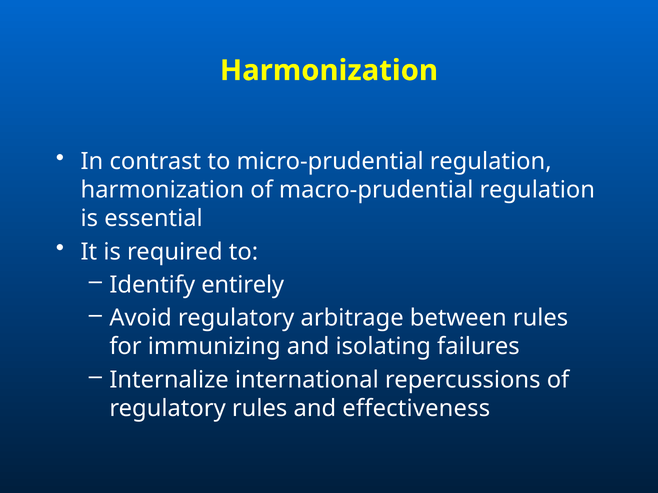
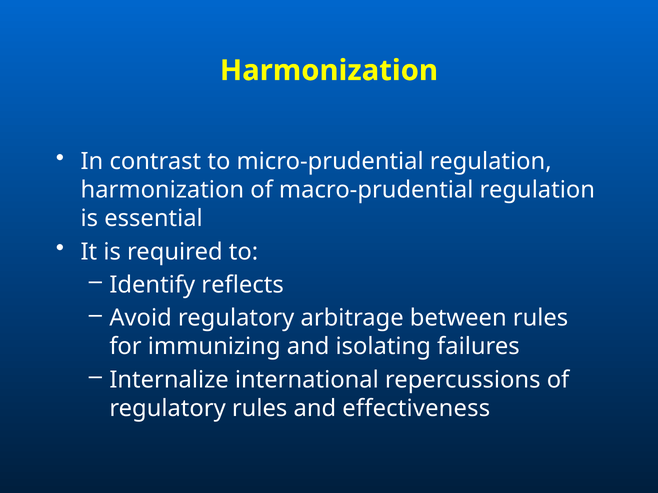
entirely: entirely -> reflects (243, 285)
